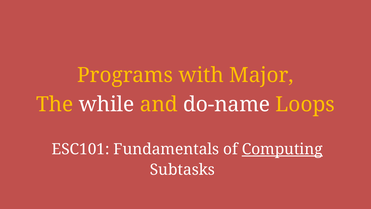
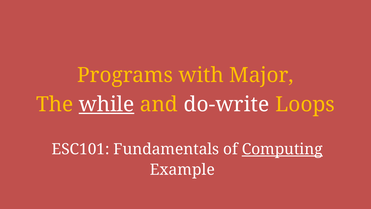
while underline: none -> present (107, 104)
do-name: do-name -> do-write (226, 104)
Subtasks: Subtasks -> Example (182, 169)
